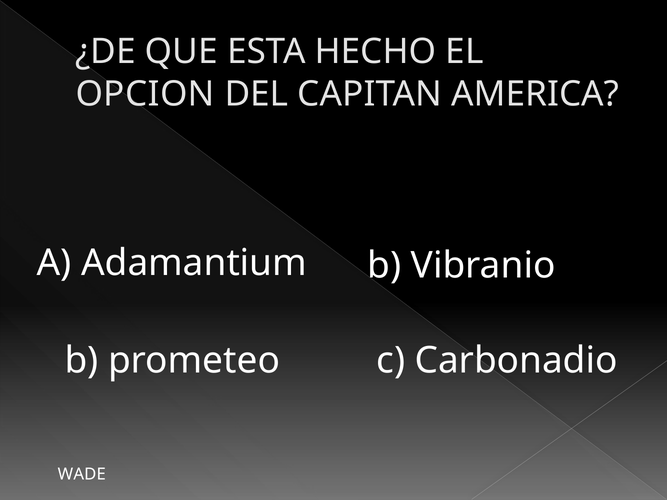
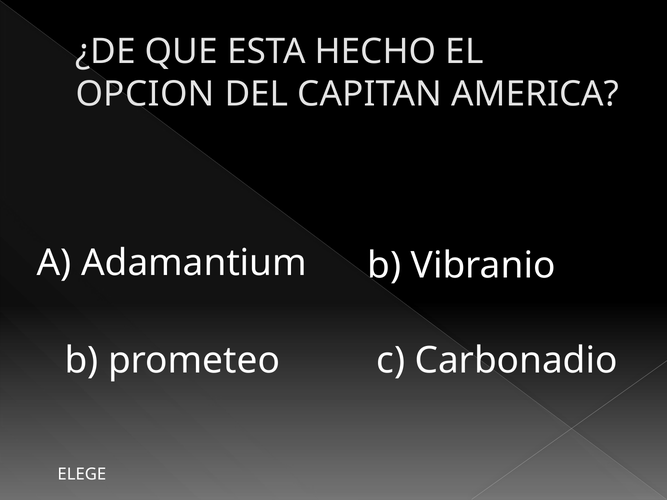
WADE: WADE -> ELEGE (82, 475)
